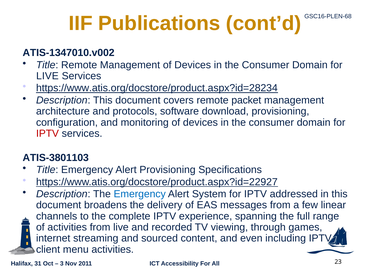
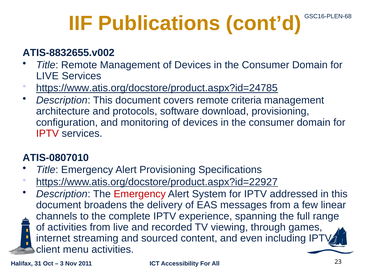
ATIS-1347010.v002: ATIS-1347010.v002 -> ATIS-8832655.v002 (69, 53)
https://www.atis.org/docstore/product.aspx?id=28234: https://www.atis.org/docstore/product.aspx?id=28234 -> https://www.atis.org/docstore/product.aspx?id=24785 (157, 88)
packet: packet -> criteria (246, 100)
ATIS-3801103: ATIS-3801103 -> ATIS-0807010 (56, 158)
Emergency colour: blue -> red (140, 194)
